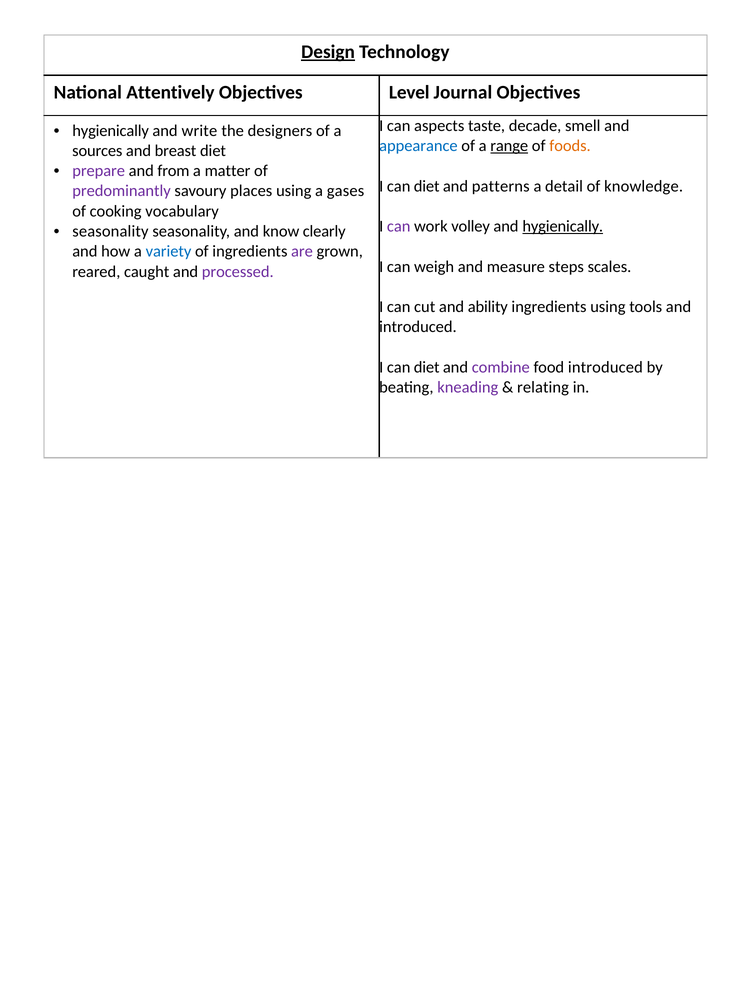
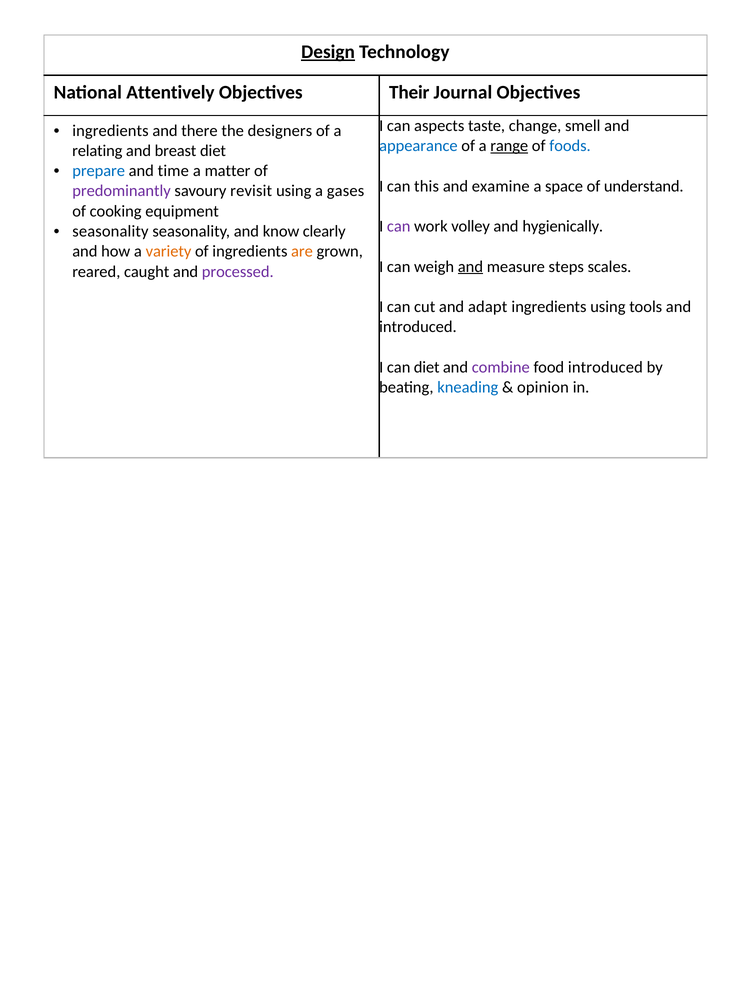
Level: Level -> Their (409, 92)
decade: decade -> change (535, 126)
hygienically: hygienically -> ingredients (110, 131)
write: write -> there (199, 131)
foods colour: orange -> blue (570, 146)
sources: sources -> relating (97, 151)
prepare colour: purple -> blue (99, 171)
from: from -> time (173, 171)
diet: diet -> this (427, 186)
patterns: patterns -> examine (501, 186)
detail: detail -> space (564, 186)
knowledge: knowledge -> understand (644, 186)
places: places -> revisit (251, 191)
vocabulary: vocabulary -> equipment (182, 211)
hygienically underline: present -> none (563, 226)
variety colour: blue -> orange (168, 251)
are colour: purple -> orange (302, 251)
and underline: none -> present (470, 267)
ability: ability -> adapt (488, 307)
kneading colour: purple -> blue (468, 387)
relating: relating -> opinion (543, 387)
